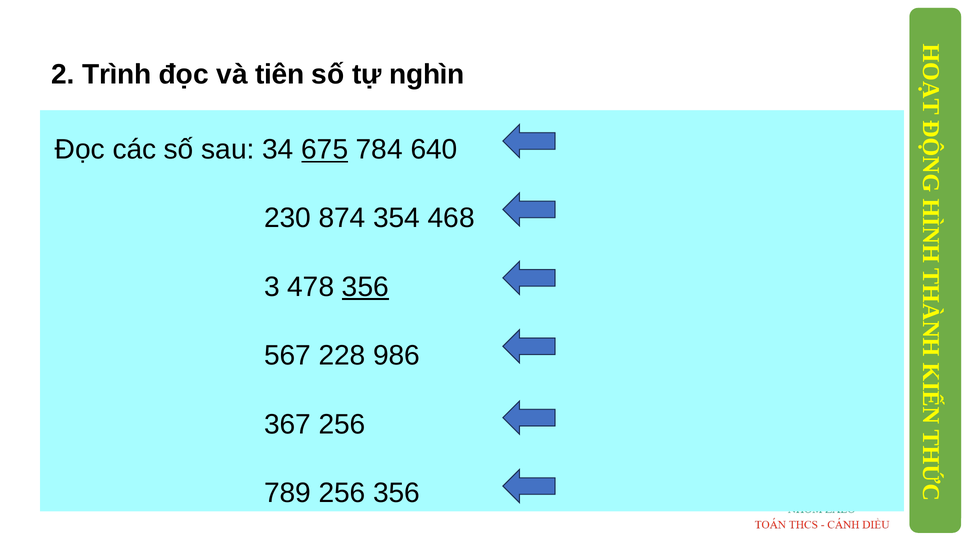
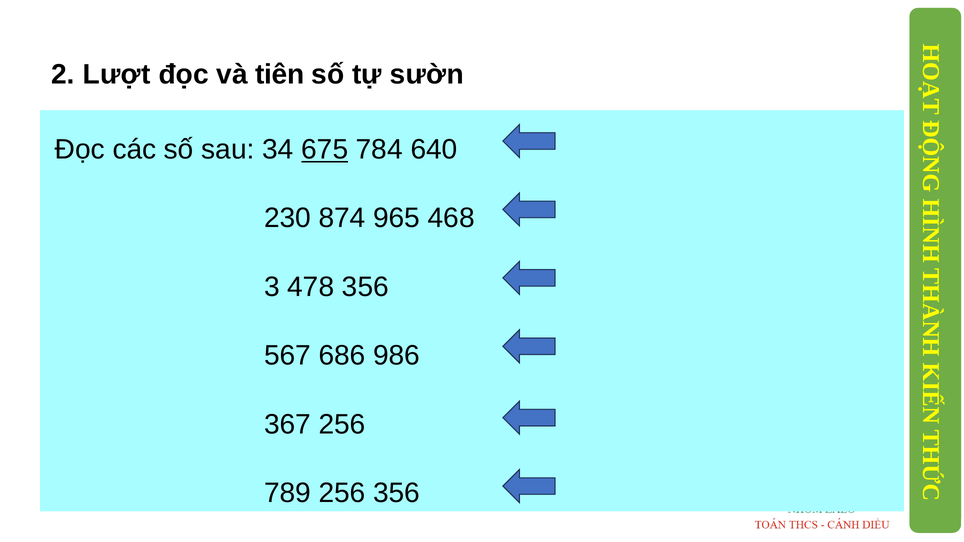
Trình: Trình -> Lượt (117, 74)
nghìn: nghìn -> sườn (427, 74)
354: 354 -> 965 (397, 218)
356 underline: present -> none (365, 287)
228: 228 -> 686 (342, 356)
